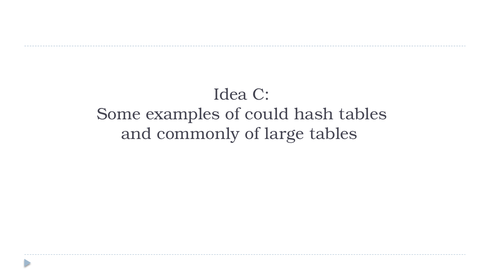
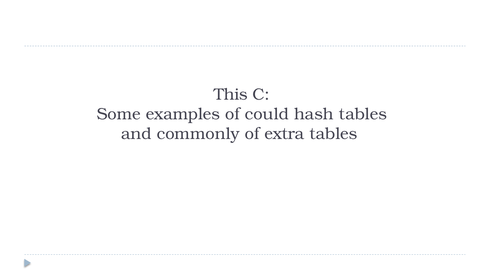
Idea: Idea -> This (231, 94)
large: large -> extra (284, 133)
